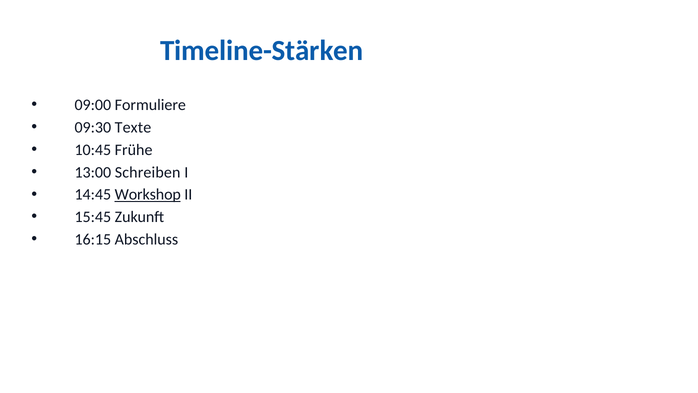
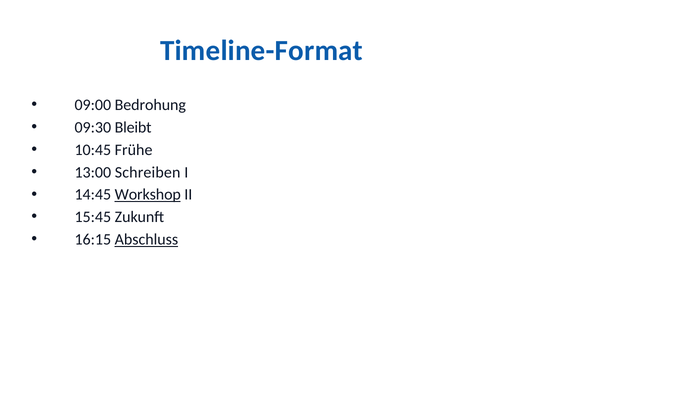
Timeline-Stärken: Timeline-Stärken -> Timeline-Format (262, 50)
Formuliere: Formuliere -> Bedrohung (150, 105)
Texte: Texte -> Bleibt (133, 127)
Abschluss underline: none -> present (146, 239)
